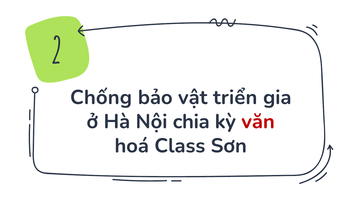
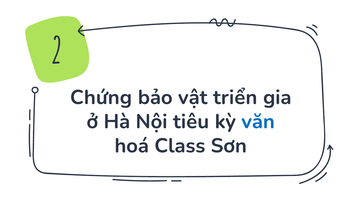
Chống: Chống -> Chứng (101, 97)
chia: chia -> tiêu (191, 122)
văn colour: red -> blue (258, 122)
